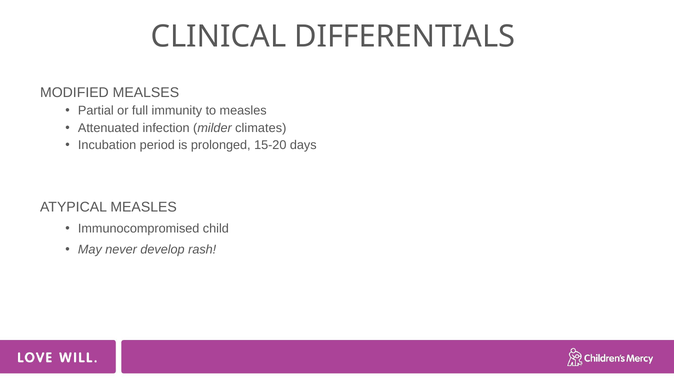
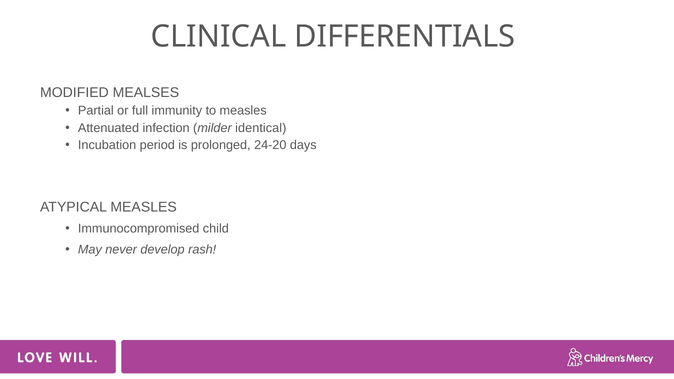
climates: climates -> identical (261, 128)
15-20: 15-20 -> 24-20 (270, 145)
